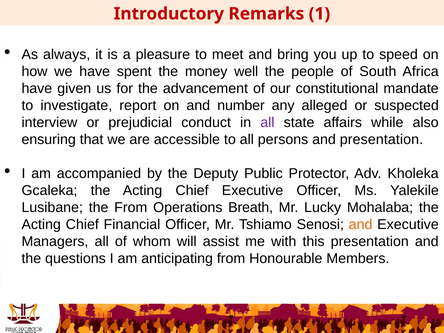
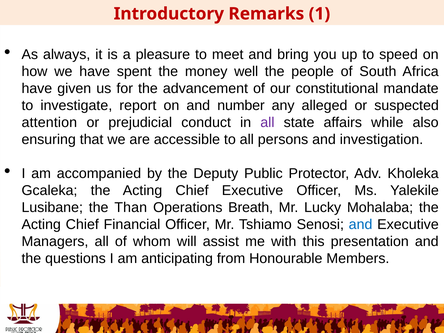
interview: interview -> attention (49, 122)
and presentation: presentation -> investigation (382, 139)
the From: From -> Than (131, 207)
and colour: orange -> blue (361, 224)
